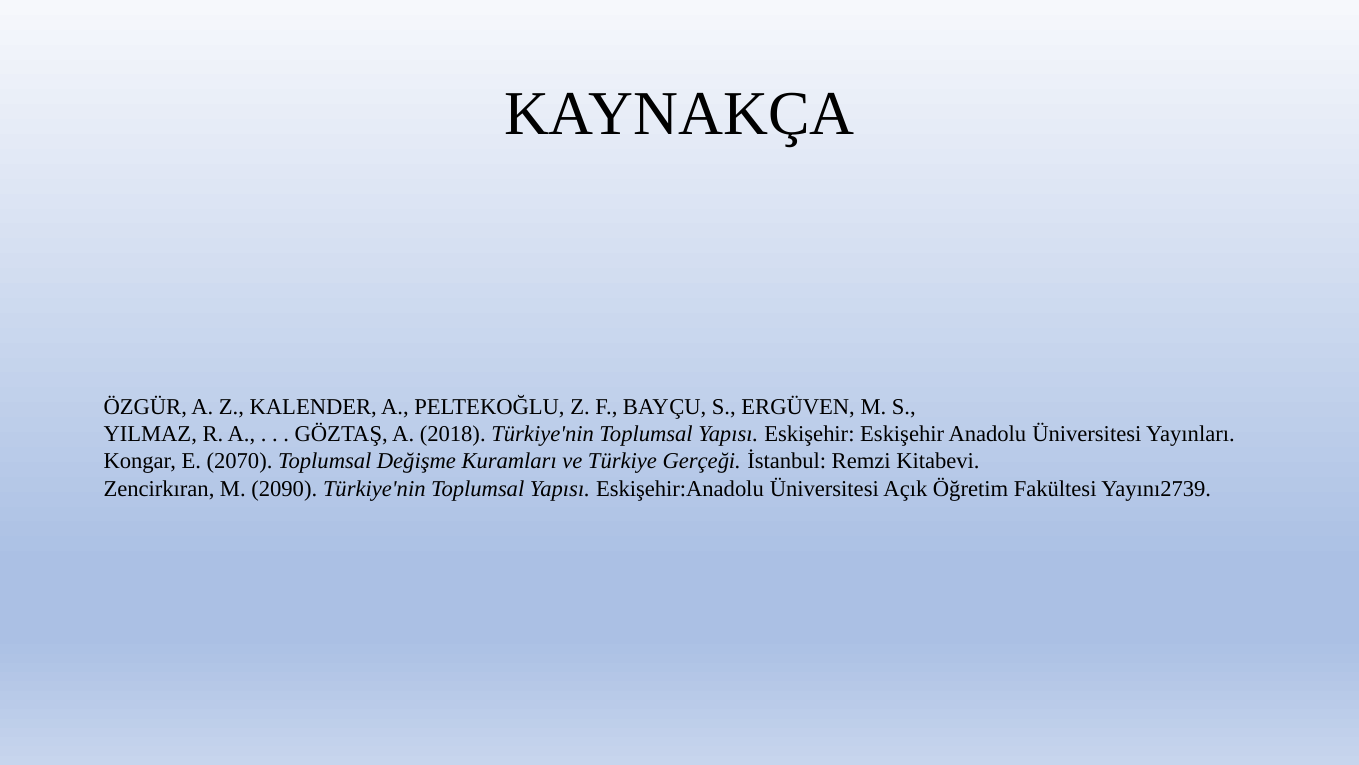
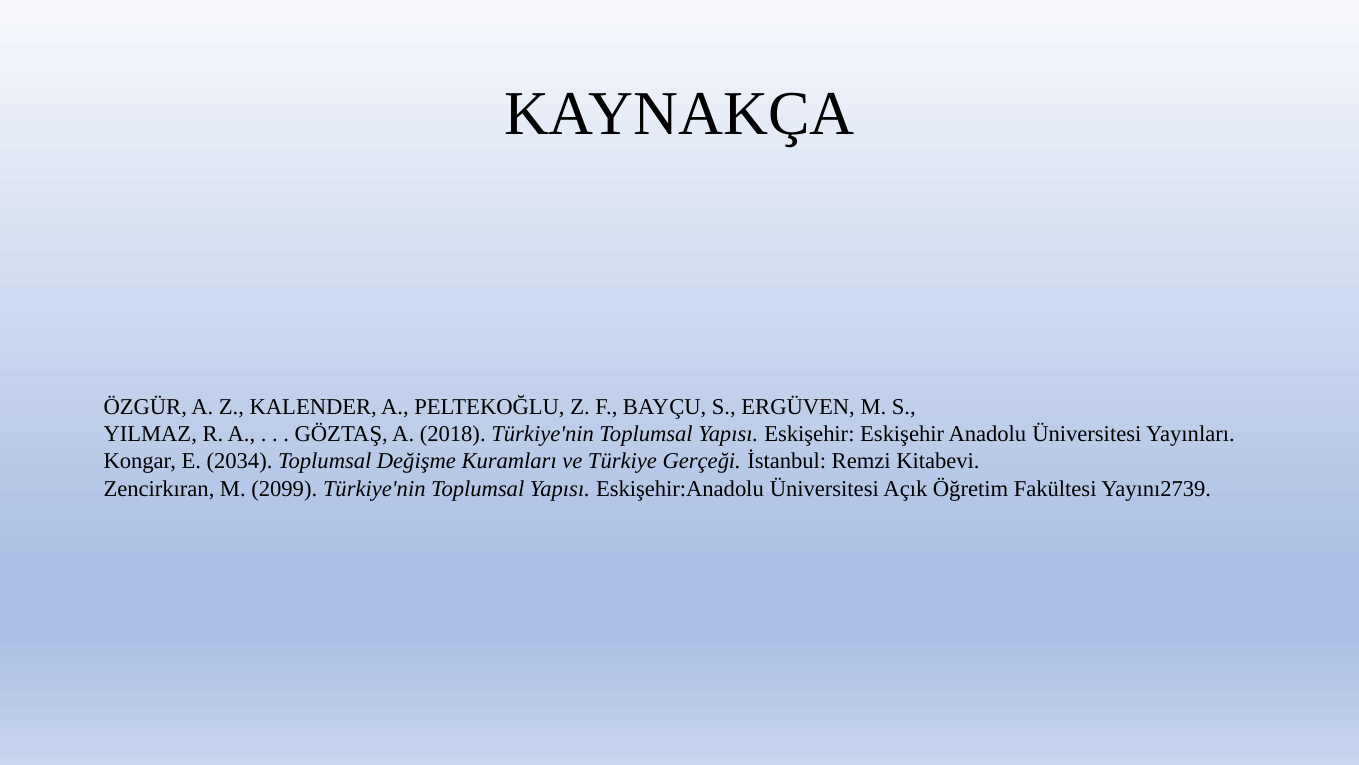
2070: 2070 -> 2034 (240, 461)
2090: 2090 -> 2099 (284, 488)
